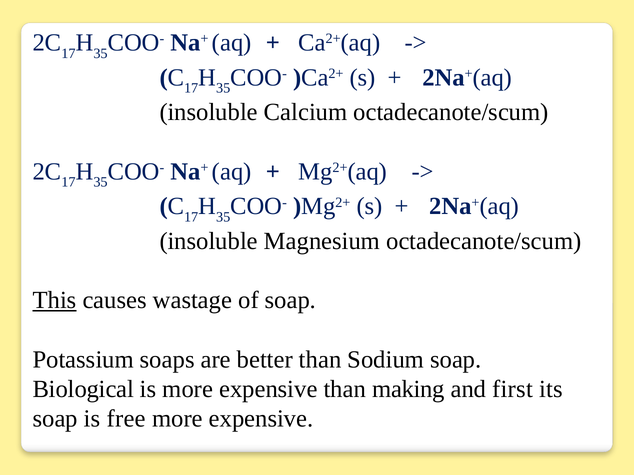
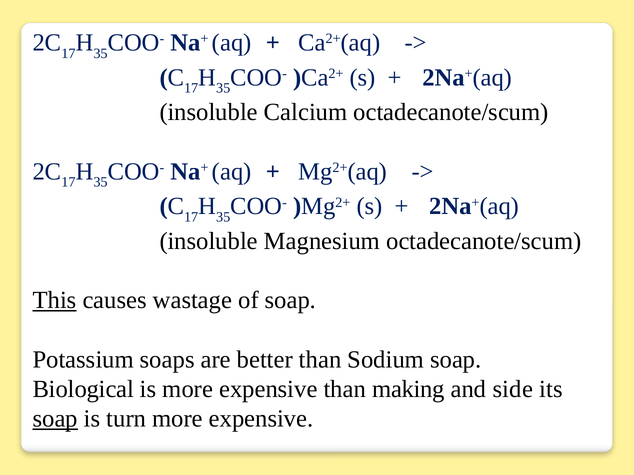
first: first -> side (513, 389)
soap underline: none -> present (55, 419)
free: free -> turn (126, 419)
